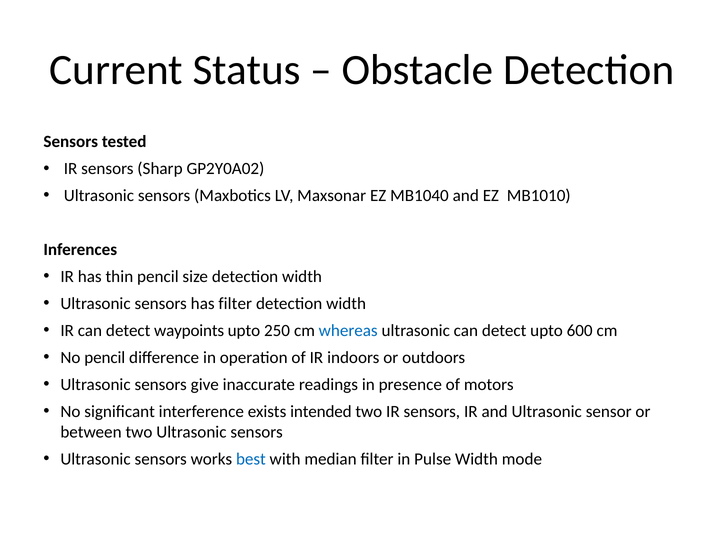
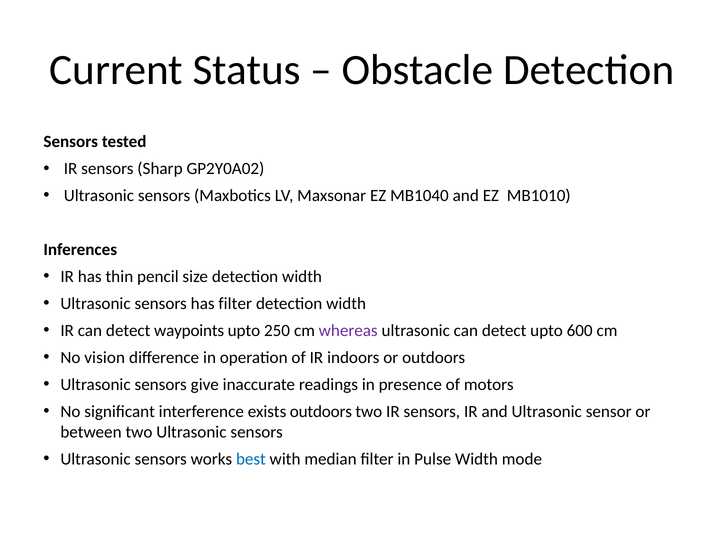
whereas colour: blue -> purple (348, 331)
No pencil: pencil -> vision (105, 357)
exists intended: intended -> outdoors (321, 411)
